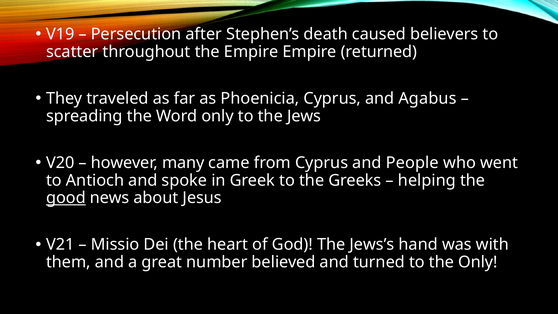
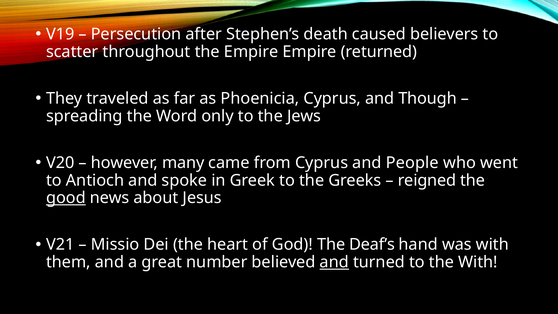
Agabus: Agabus -> Though (428, 98)
helping: helping -> reigned (427, 180)
Jews’s: Jews’s -> Deaf’s (372, 245)
and underline: none -> present (334, 262)
the Only: Only -> With (478, 262)
